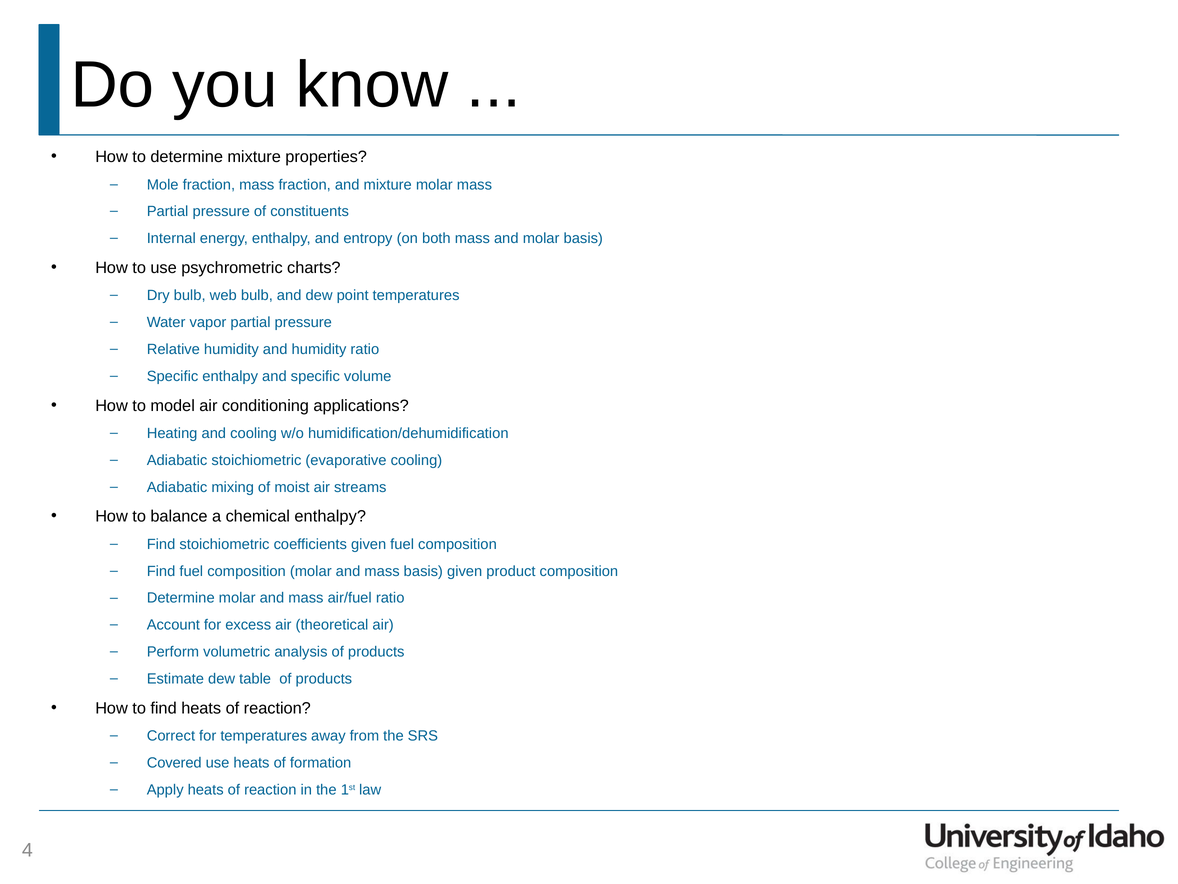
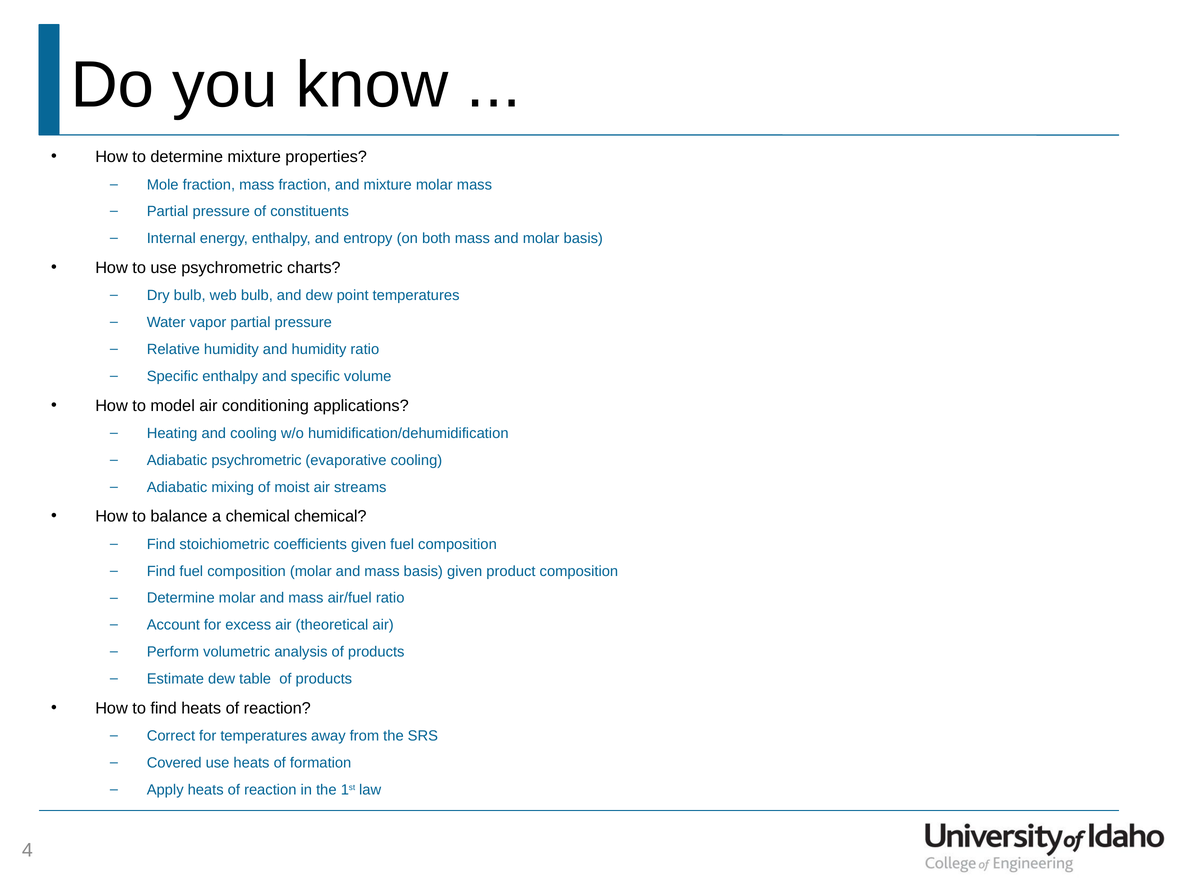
Adiabatic stoichiometric: stoichiometric -> psychrometric (256, 460)
chemical enthalpy: enthalpy -> chemical (330, 516)
